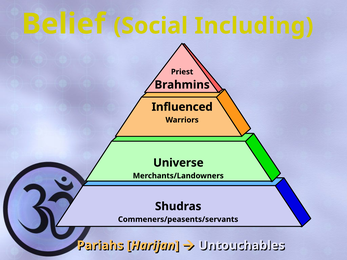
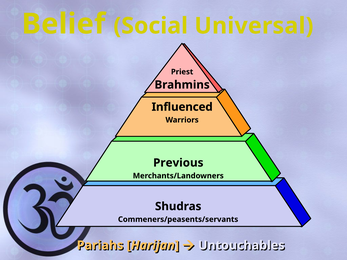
Including: Including -> Universal (254, 26)
Universe: Universe -> Previous (178, 163)
